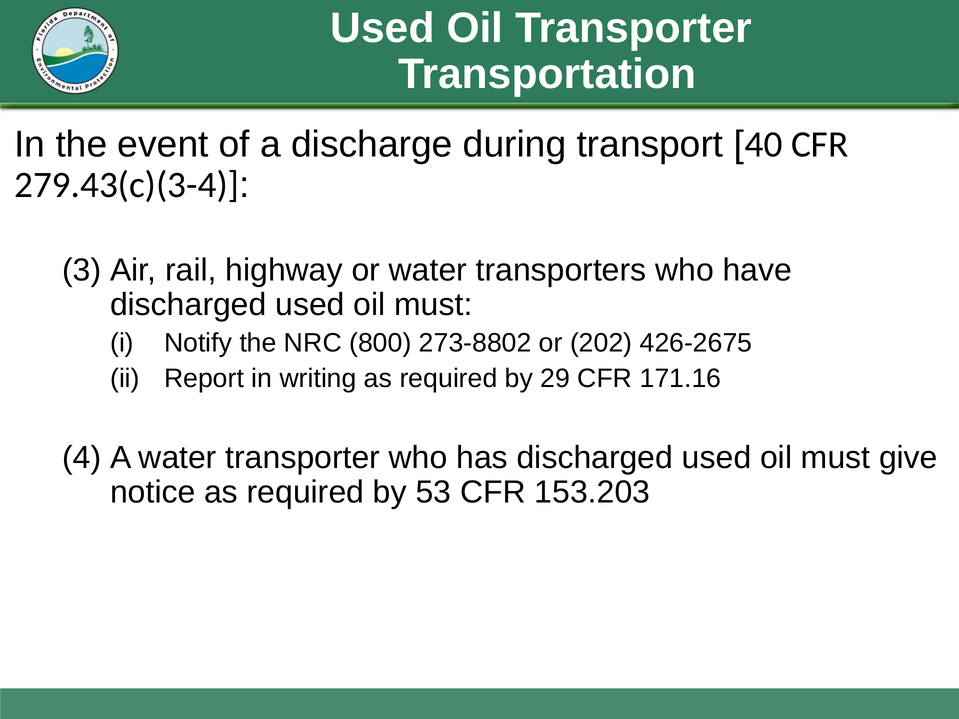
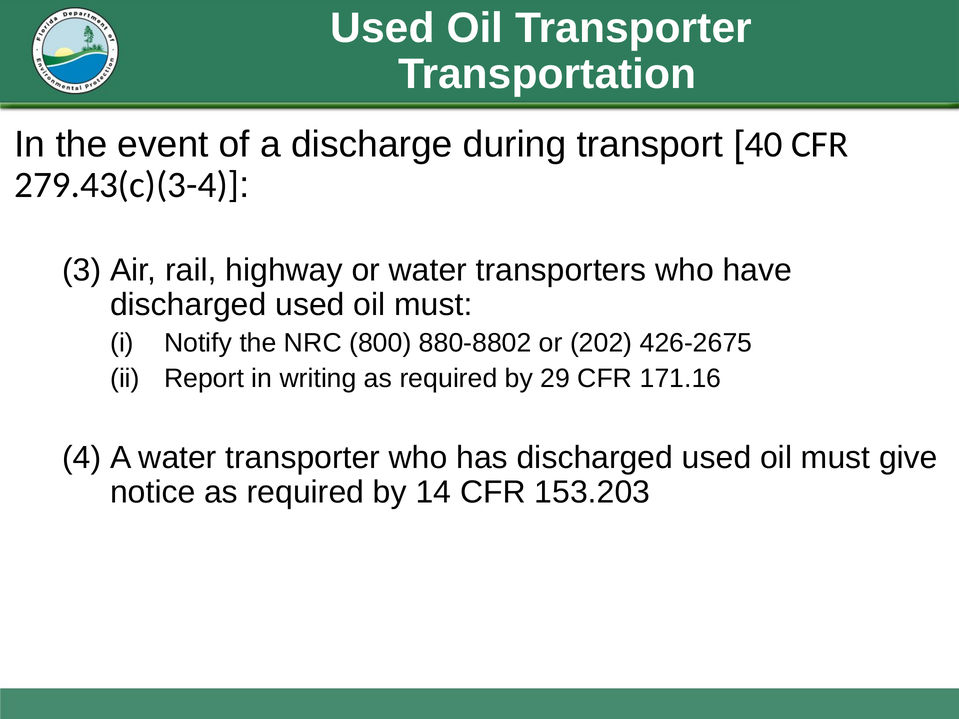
273-8802: 273-8802 -> 880-8802 (475, 343)
53: 53 -> 14 (433, 492)
